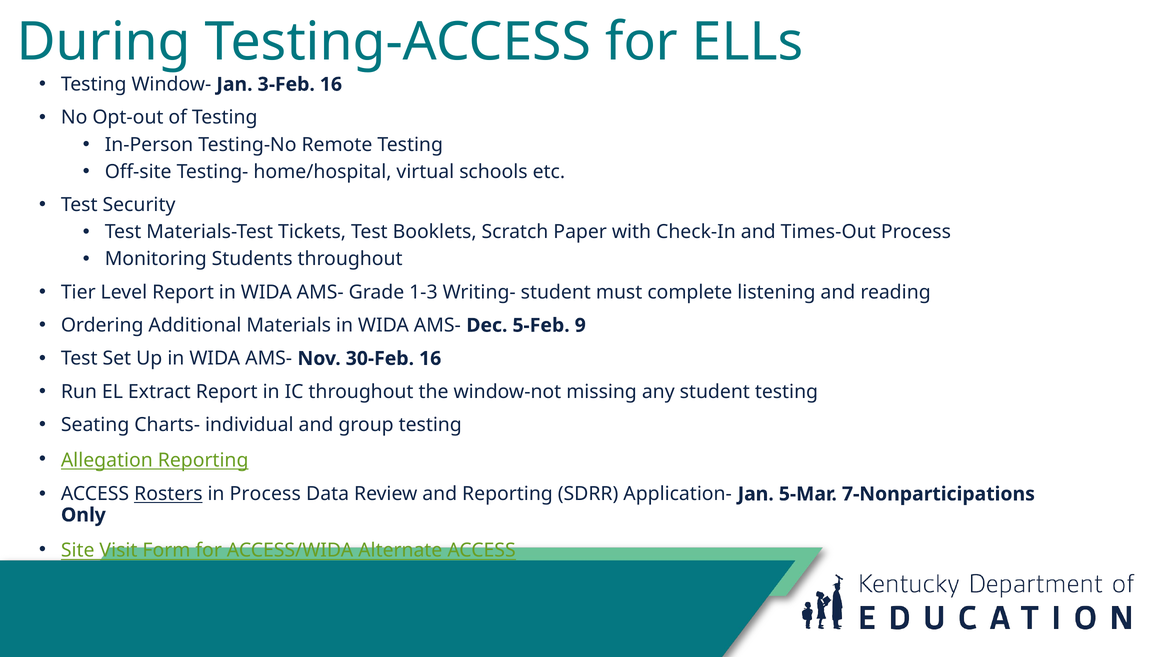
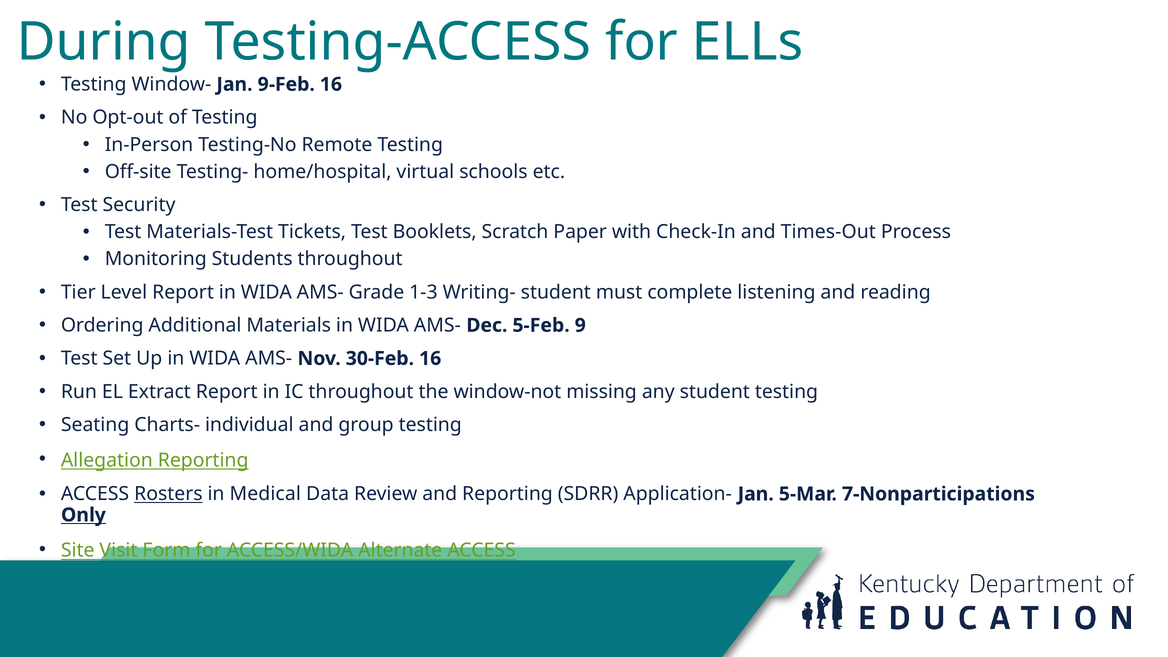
3-Feb: 3-Feb -> 9-Feb (286, 84)
in Process: Process -> Medical (265, 494)
Only underline: none -> present (83, 515)
